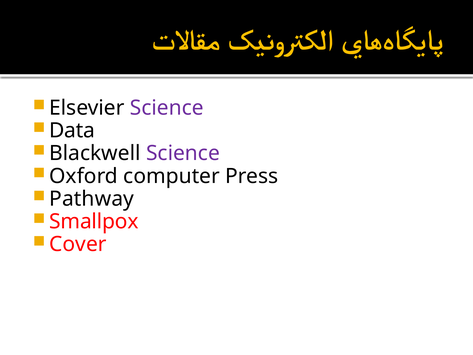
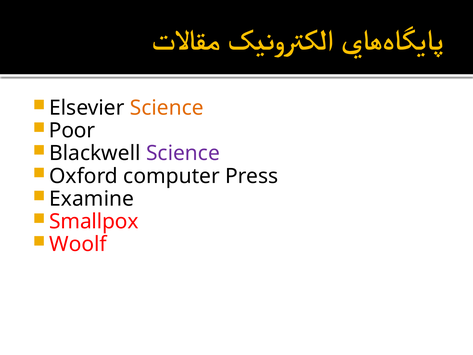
Science colour: purple -> orange (167, 108)
Data: Data -> Poor (72, 131)
Pathway: Pathway -> Examine (92, 199)
Cover: Cover -> Woolf (78, 244)
